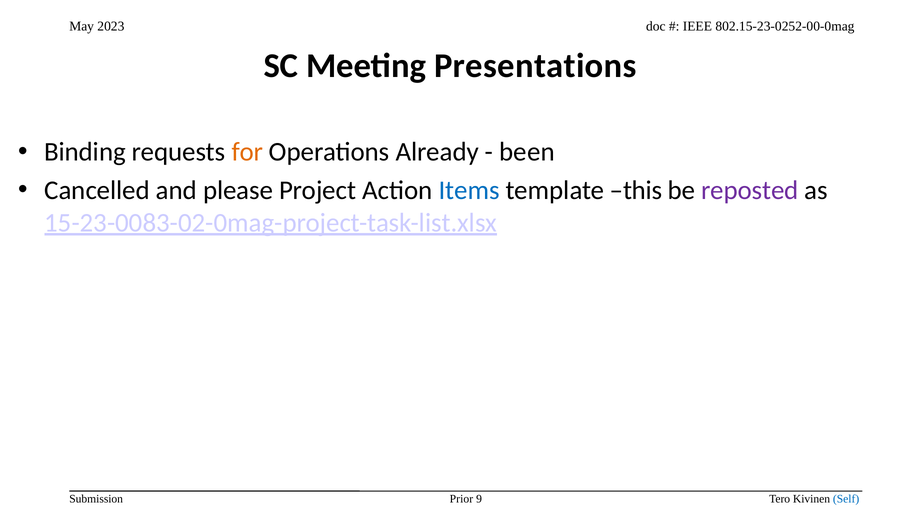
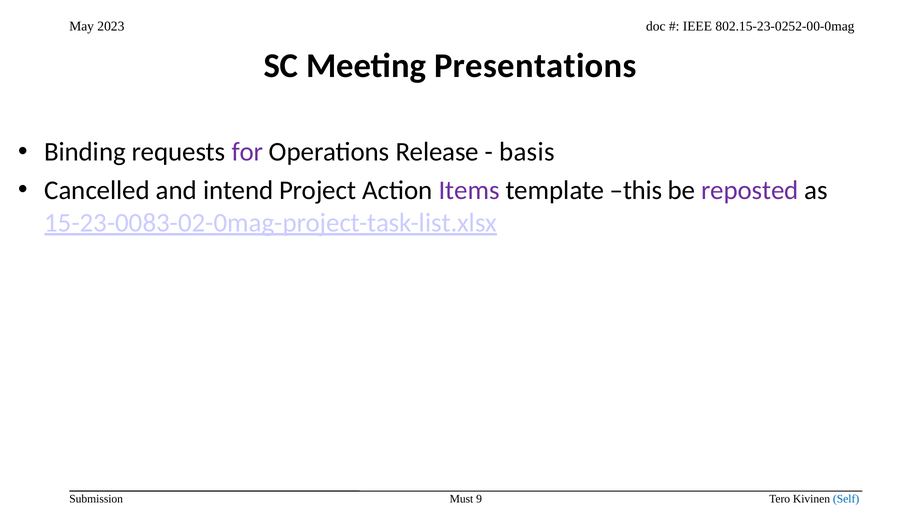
for colour: orange -> purple (247, 152)
Already: Already -> Release (437, 152)
been: been -> basis (527, 152)
please: please -> intend (238, 190)
Items colour: blue -> purple (469, 190)
Prior: Prior -> Must (461, 498)
